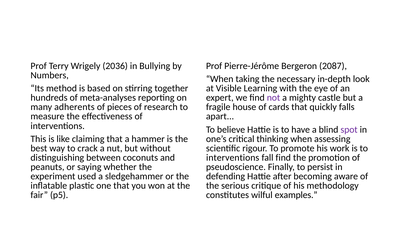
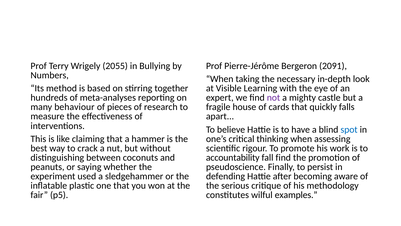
2036: 2036 -> 2055 (115, 66)
2087: 2087 -> 2091 (333, 66)
adherents: adherents -> behaviour (74, 107)
spot colour: purple -> blue (349, 129)
interventions: interventions -> accountability (233, 157)
